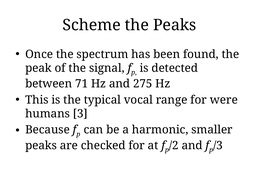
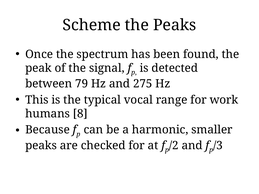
71: 71 -> 79 (82, 84)
were: were -> work (224, 100)
3: 3 -> 8 (80, 114)
